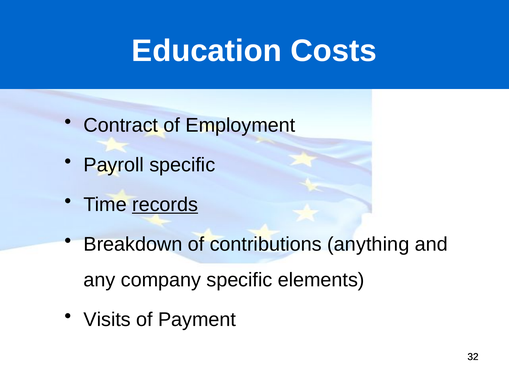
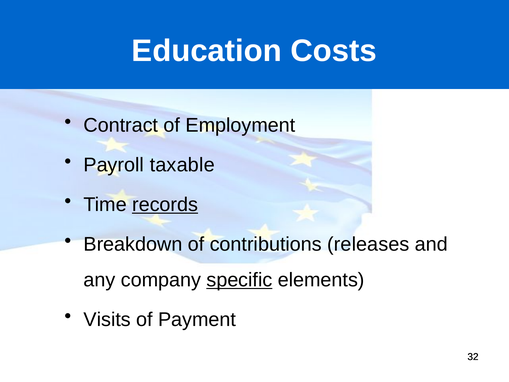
Payroll specific: specific -> taxable (182, 165)
anything: anything -> releases (368, 244)
specific underline: none -> present (239, 280)
